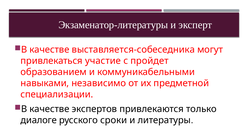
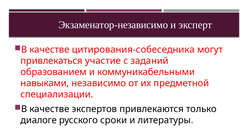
Экзаменатор-литературы: Экзаменатор-литературы -> Экзаменатор-независимо (113, 25)
выставляется-собеседника: выставляется-собеседника -> цитирования-собеседника (133, 49)
пройдет: пройдет -> заданий (150, 61)
